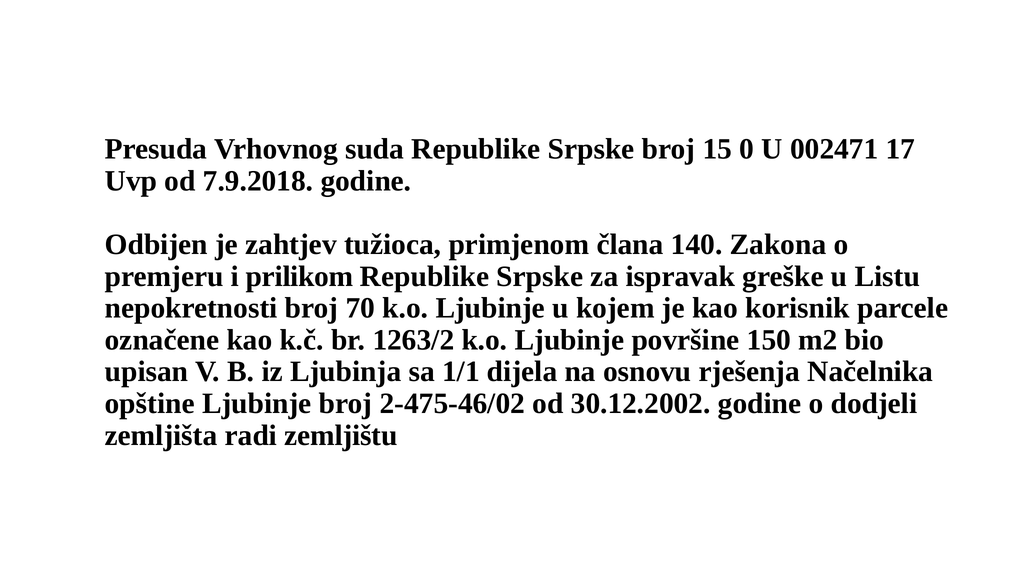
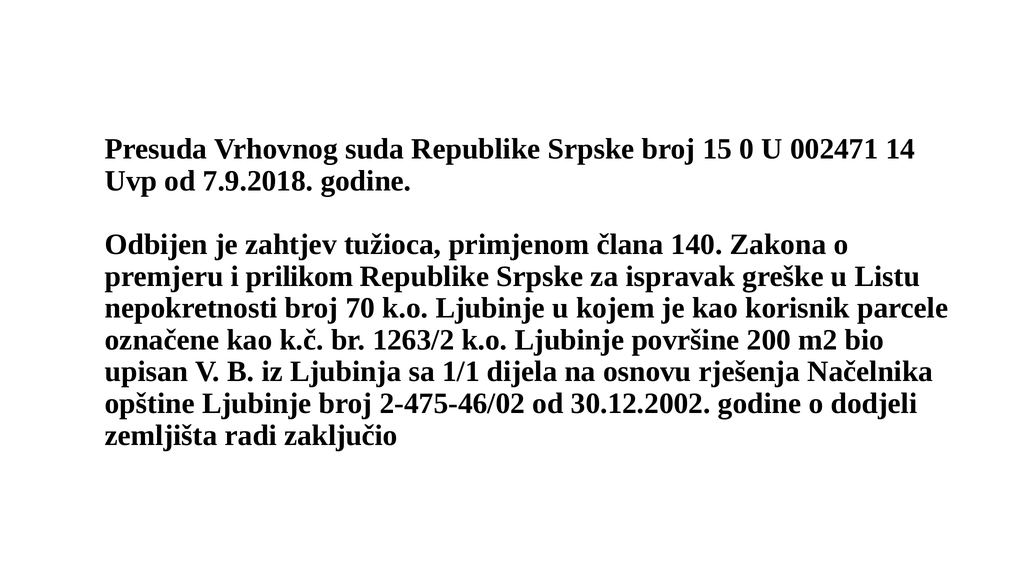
17: 17 -> 14 (900, 149)
150: 150 -> 200 (769, 340)
zemljištu: zemljištu -> zaključio (341, 435)
